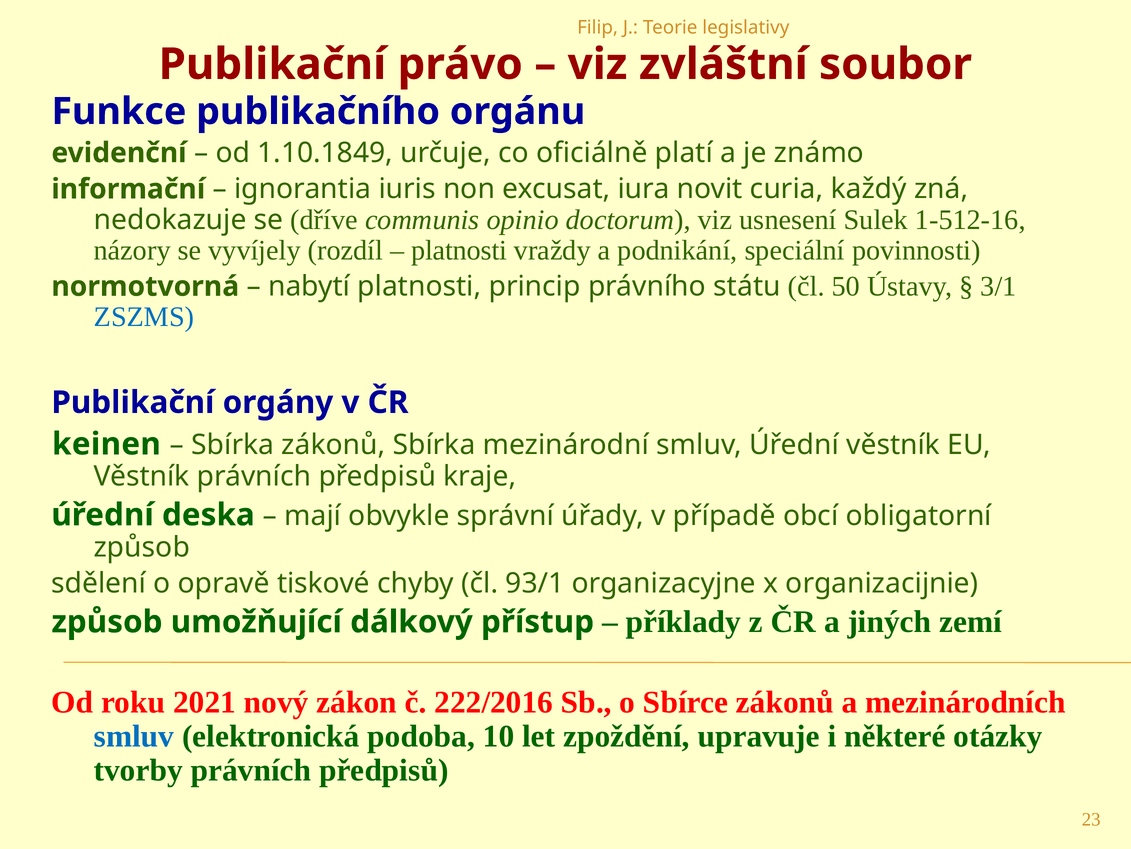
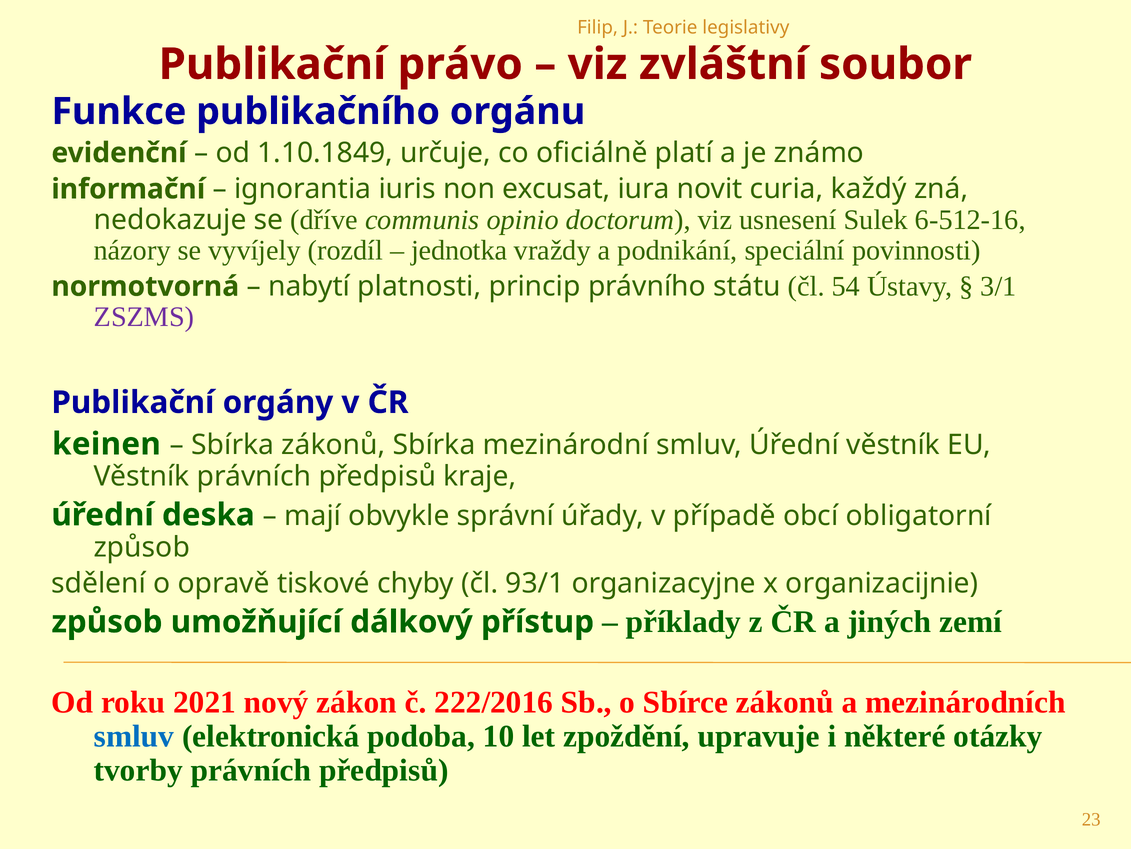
1-512-16: 1-512-16 -> 6-512-16 (970, 219)
platnosti: platnosti -> jednotka (459, 250)
50: 50 -> 54 (846, 286)
ZSZMS colour: blue -> purple (144, 317)
